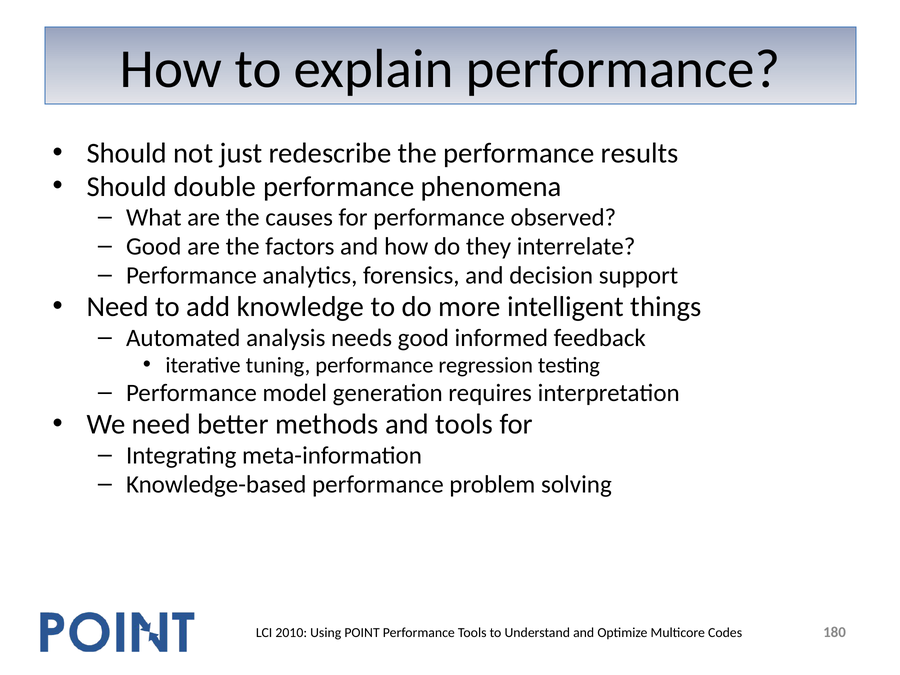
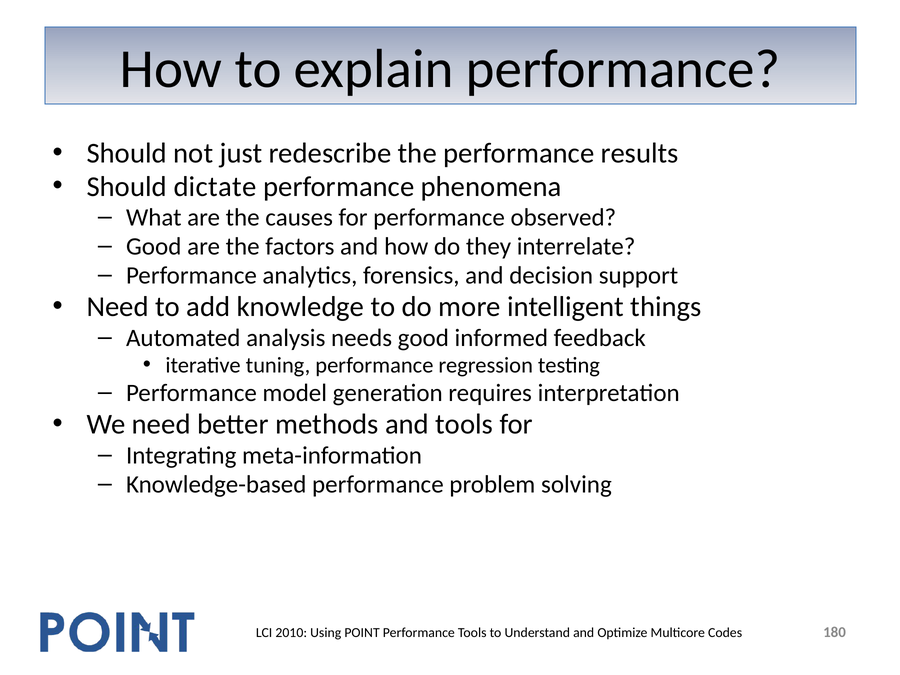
double: double -> dictate (215, 187)
